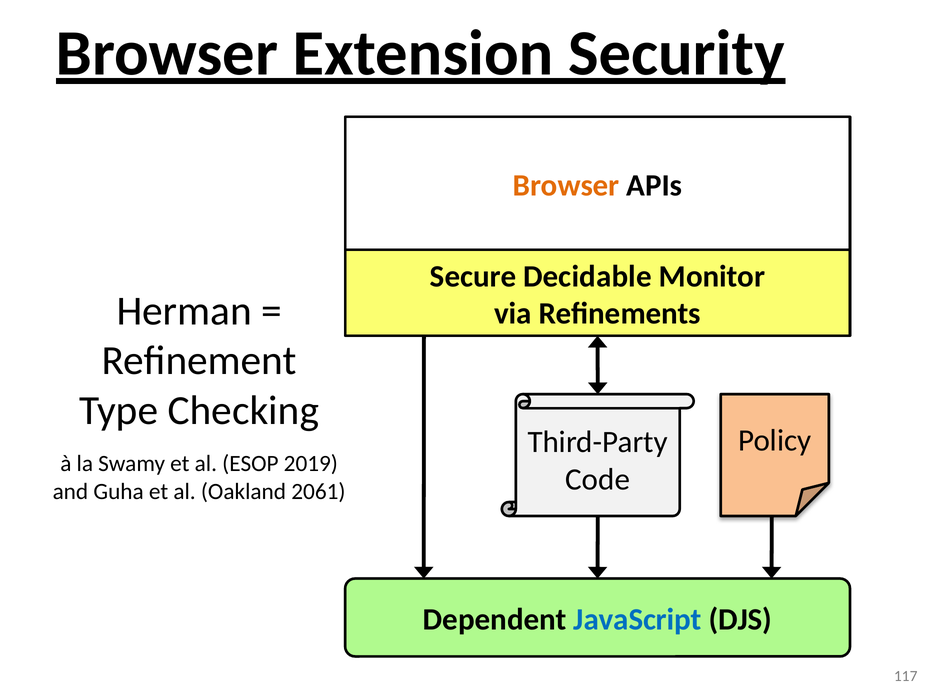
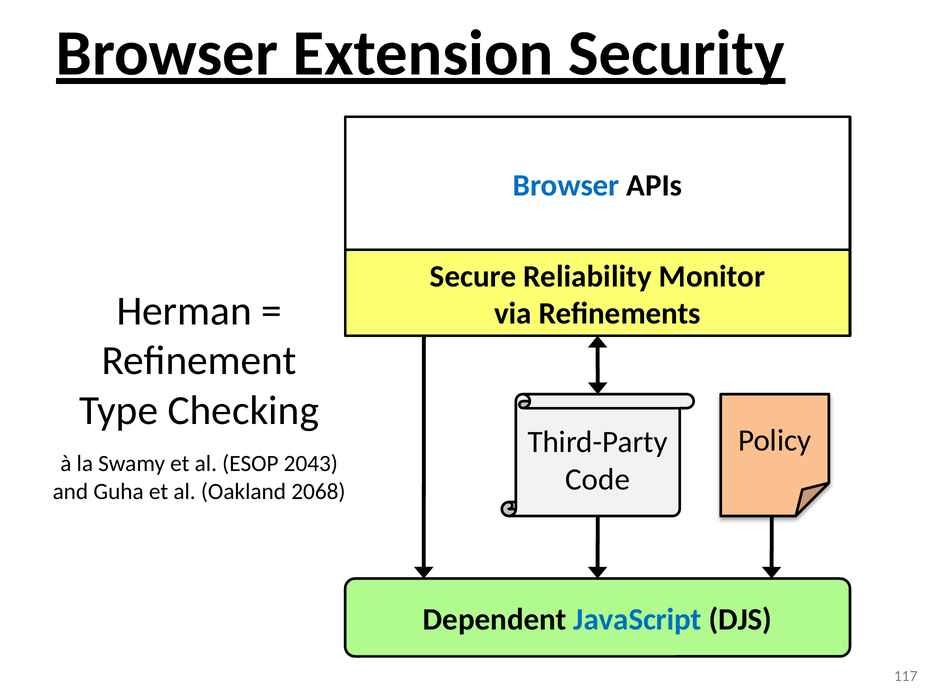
Browser colour: orange -> blue (566, 185)
Decidable: Decidable -> Reliability (587, 276)
2019: 2019 -> 2043 (311, 464)
2061: 2061 -> 2068 (318, 492)
